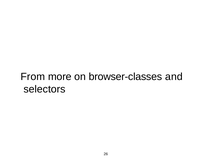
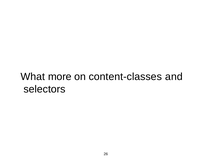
From: From -> What (33, 77)
browser-classes: browser-classes -> content-classes (125, 77)
